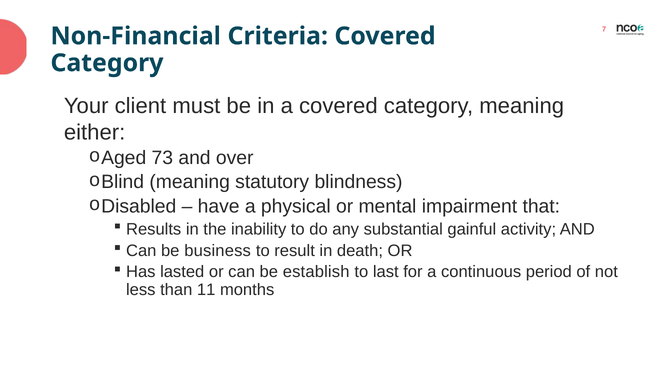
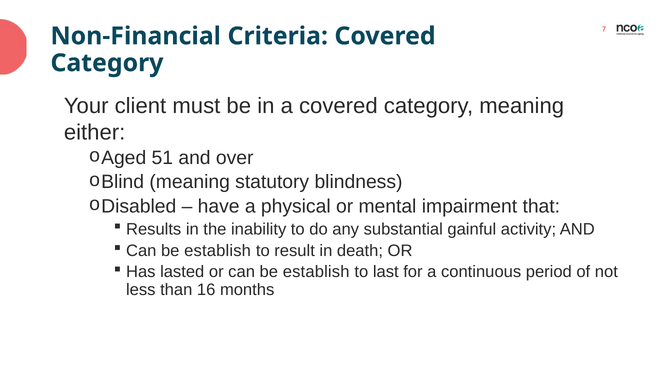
73: 73 -> 51 (162, 158)
business: business -> establish (218, 251)
11: 11 -> 16 (206, 290)
